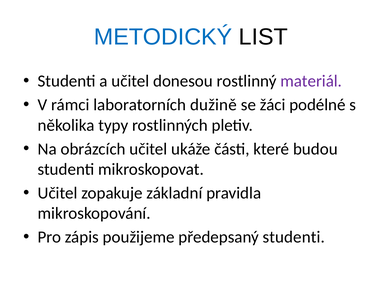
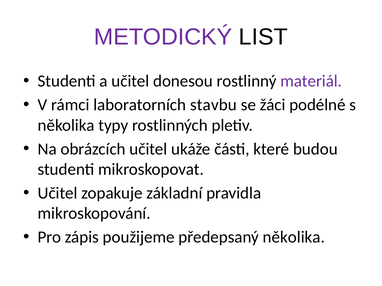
METODICKÝ colour: blue -> purple (163, 37)
laboratorních dužině: dužině -> stavbu (213, 105)
studenti: studenti -> několika (294, 238)
